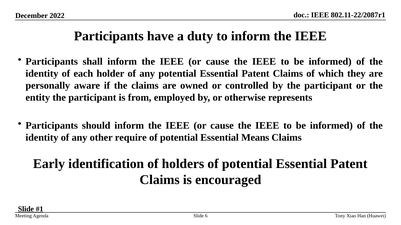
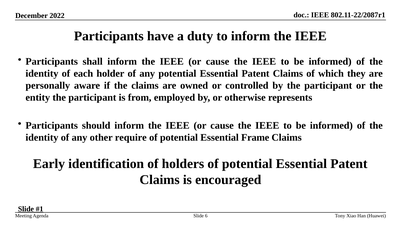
Means: Means -> Frame (255, 138)
